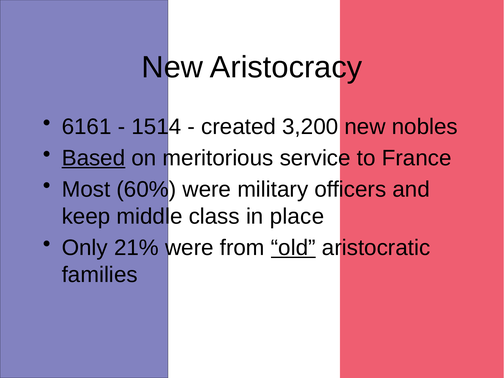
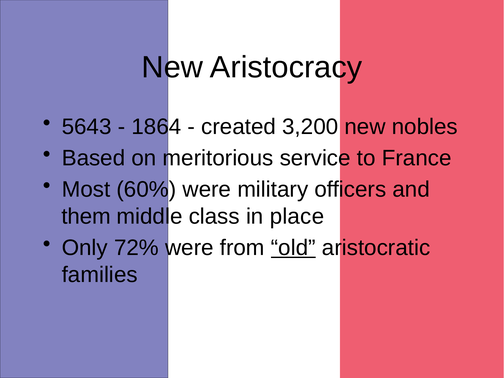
6161: 6161 -> 5643 (87, 127)
1514: 1514 -> 1864 (156, 127)
Based underline: present -> none (93, 158)
keep: keep -> them (86, 216)
21%: 21% -> 72% (136, 248)
